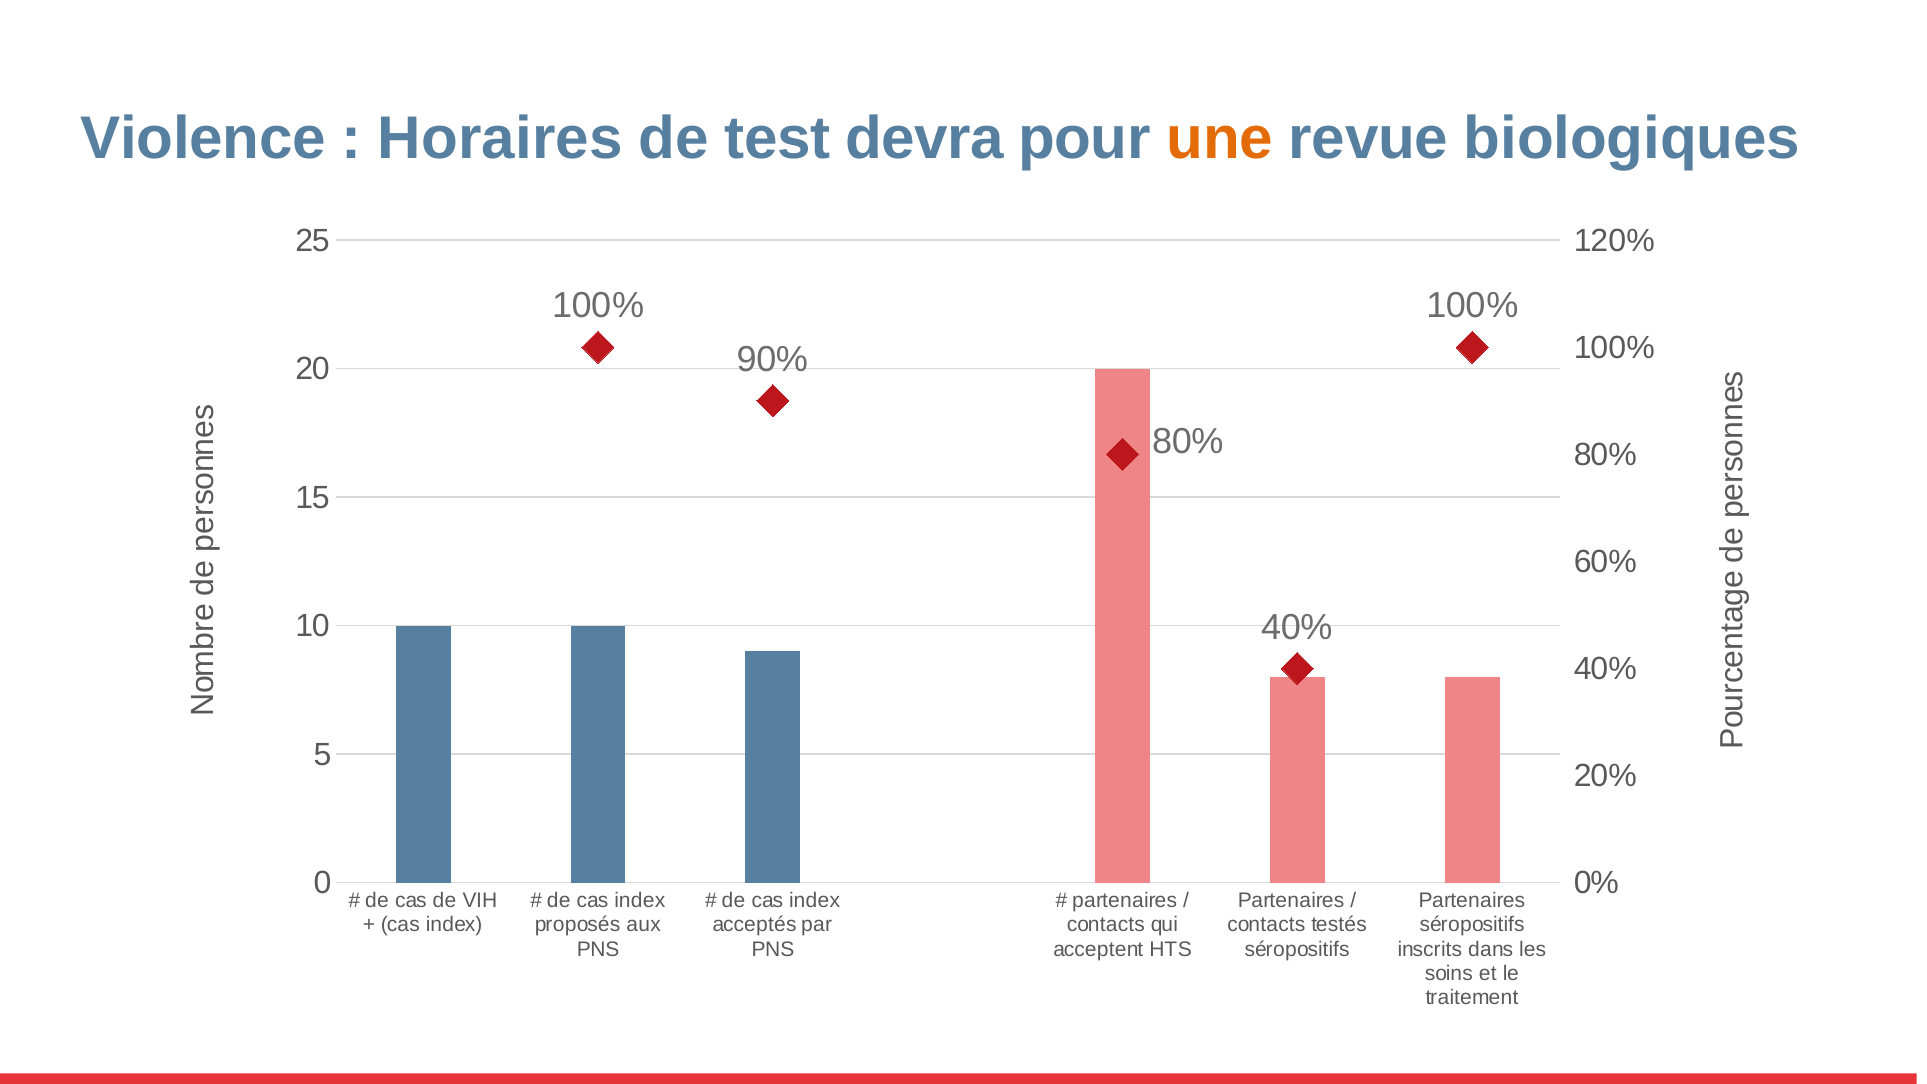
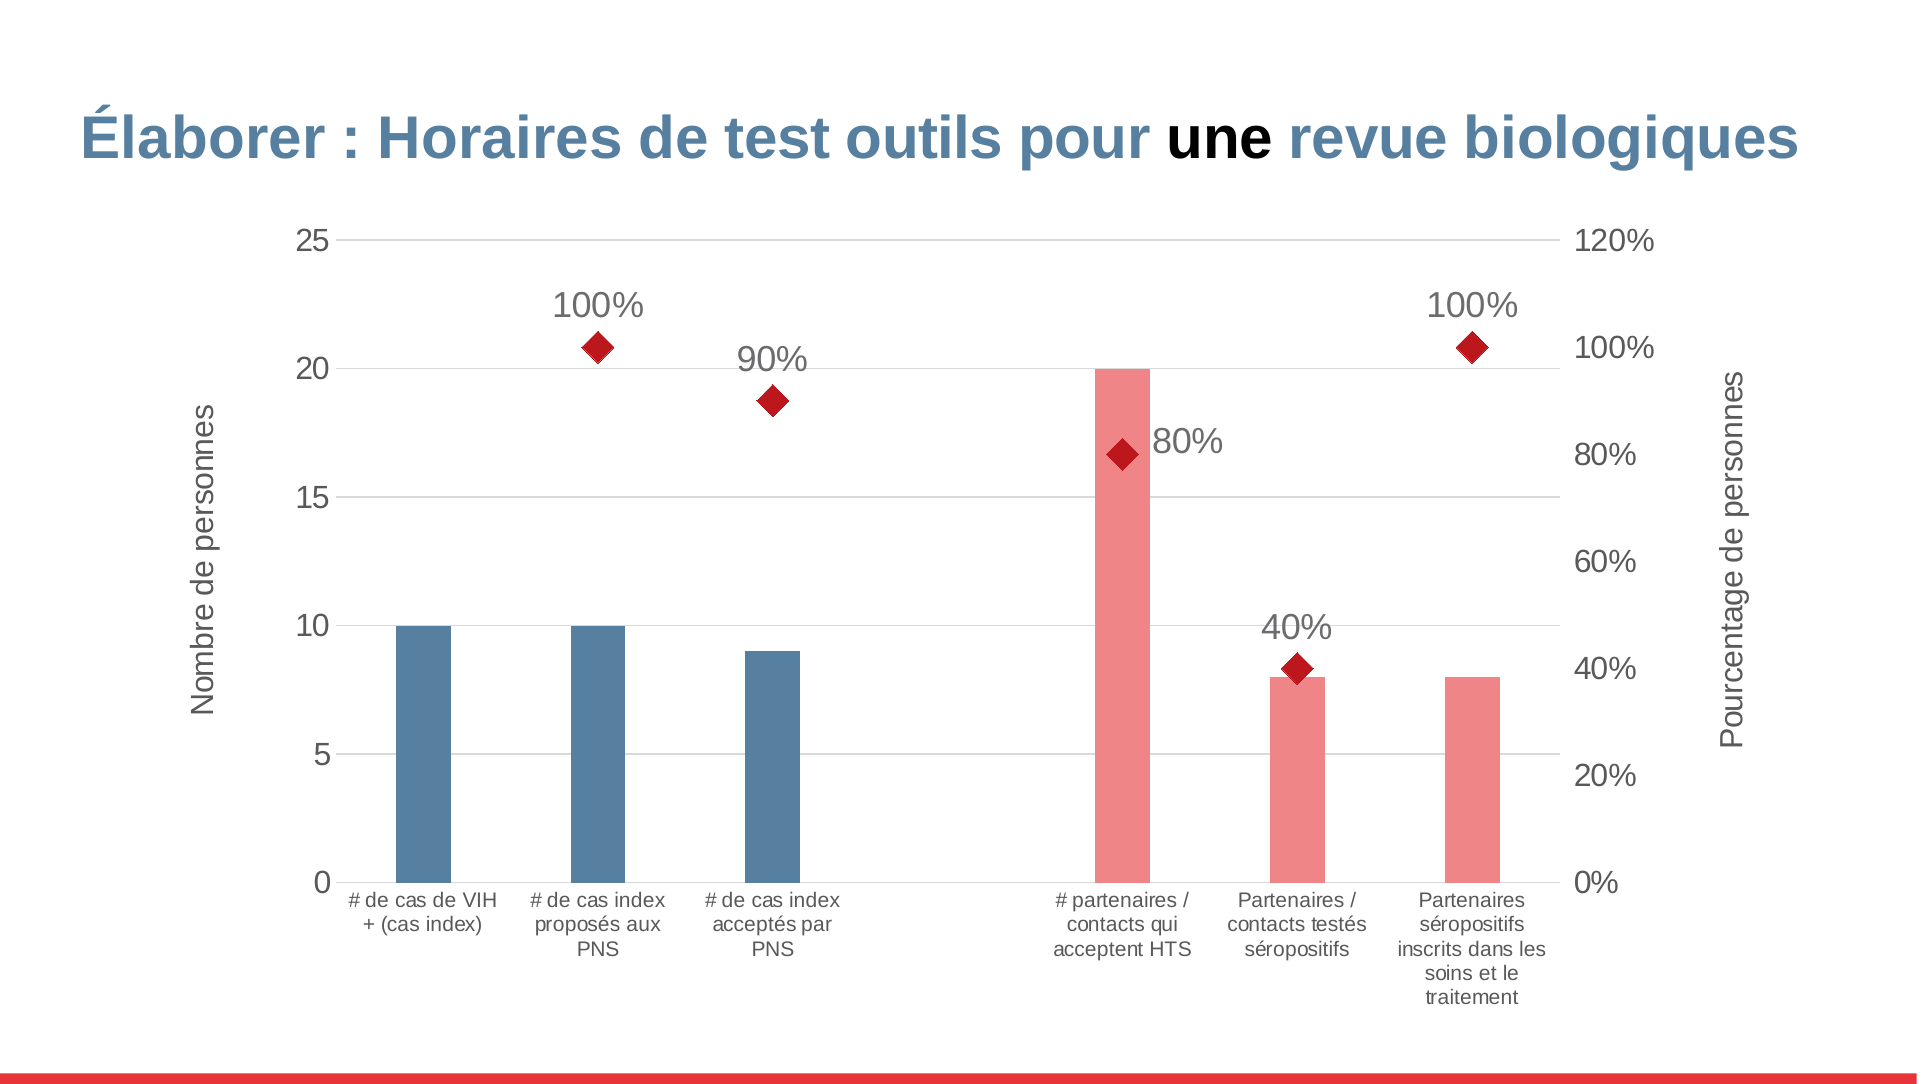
Violence: Violence -> Élaborer (203, 139)
devra: devra -> outils (925, 139)
une colour: orange -> black (1220, 139)
